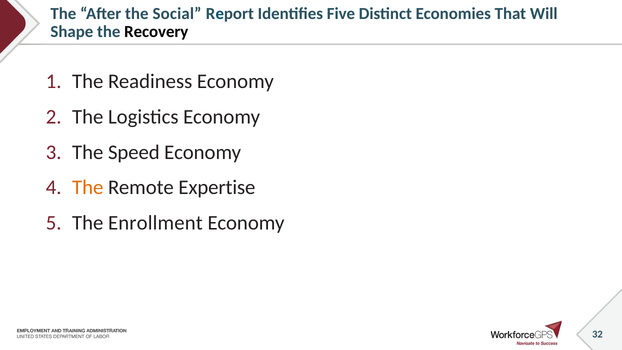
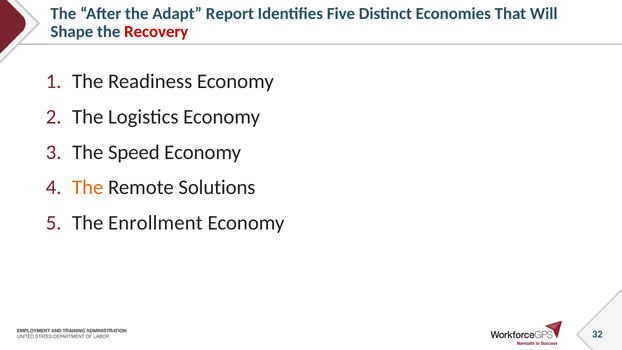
Social: Social -> Adapt (177, 14)
Recovery colour: black -> red (156, 32)
Expertise: Expertise -> Solutions (217, 188)
